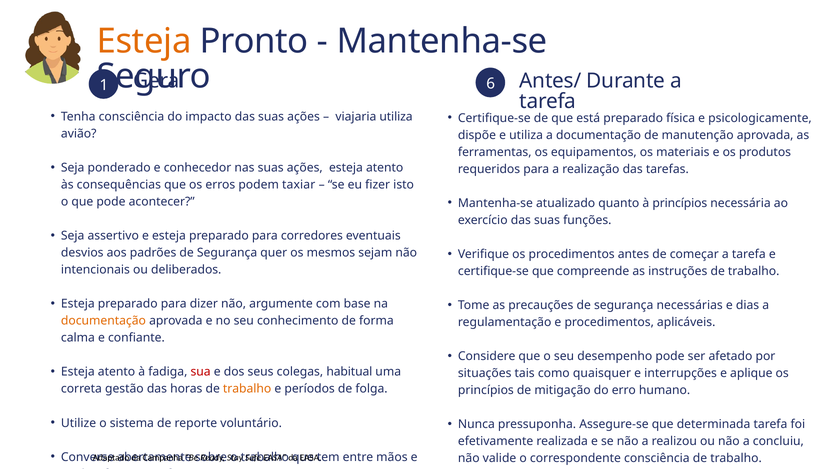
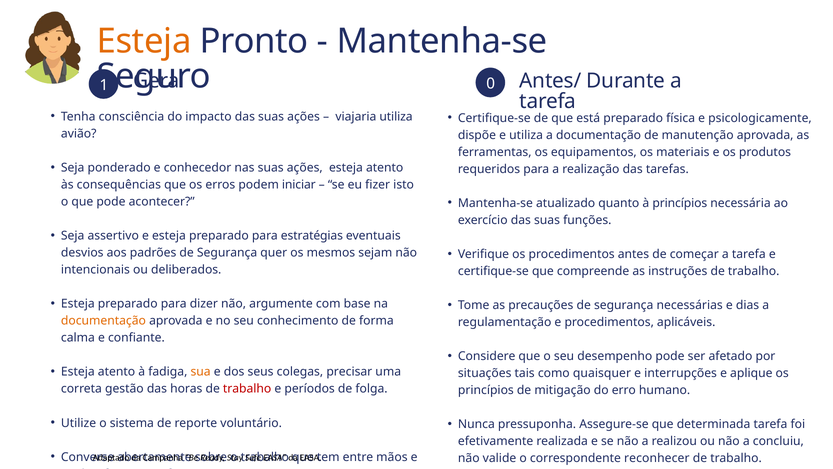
6: 6 -> 0 (491, 84)
taxiar: taxiar -> iniciar (299, 185)
corredores: corredores -> estratégias (312, 236)
sua colour: red -> orange (201, 372)
habitual: habitual -> precisar (349, 372)
trabalho colour: orange -> red (247, 389)
correspondente consciência: consciência -> reconhecer (657, 458)
